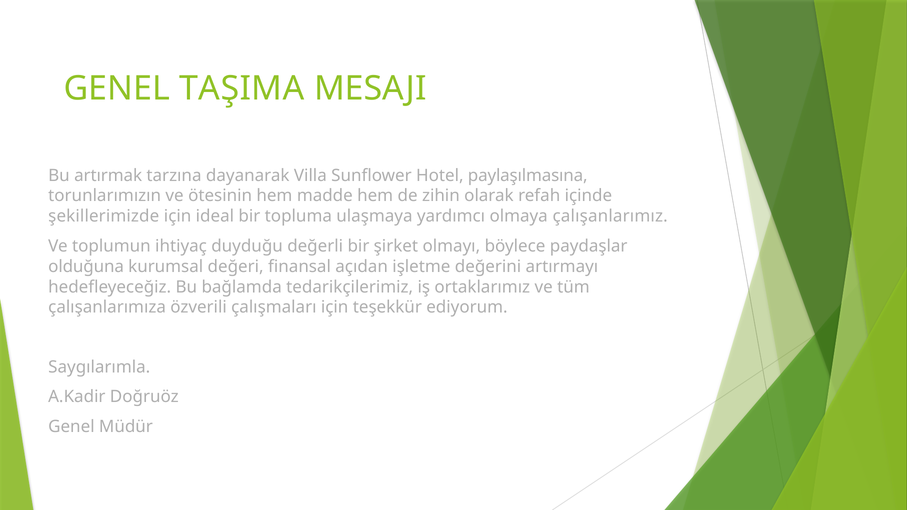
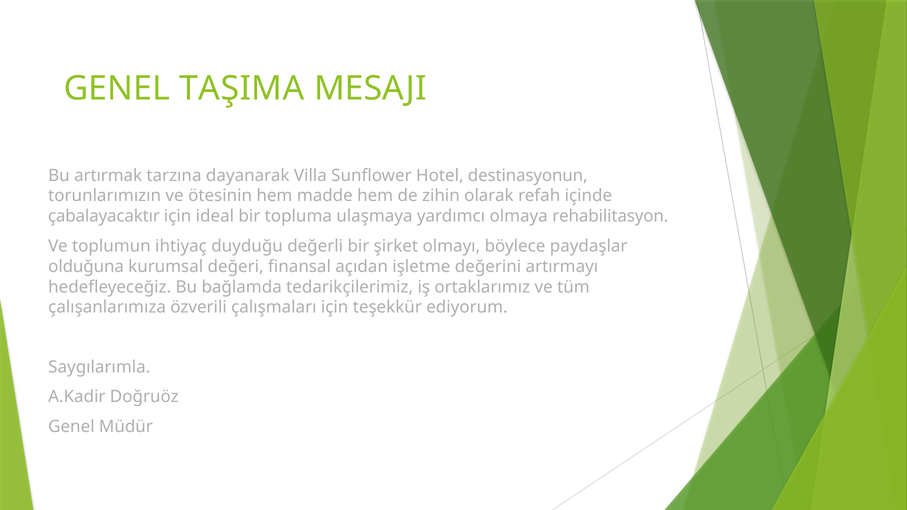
paylaşılmasına: paylaşılmasına -> destinasyonun (528, 176)
şekillerimizde: şekillerimizde -> çabalayacaktır (104, 216)
çalışanlarımız: çalışanlarımız -> rehabilitasyon (610, 216)
